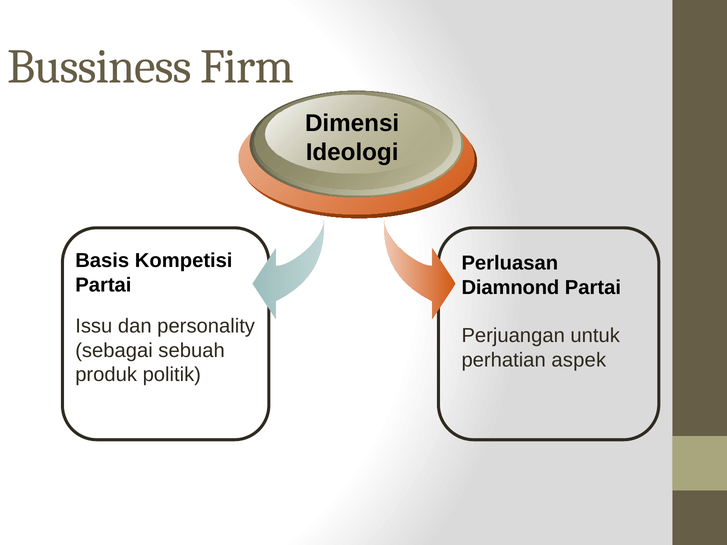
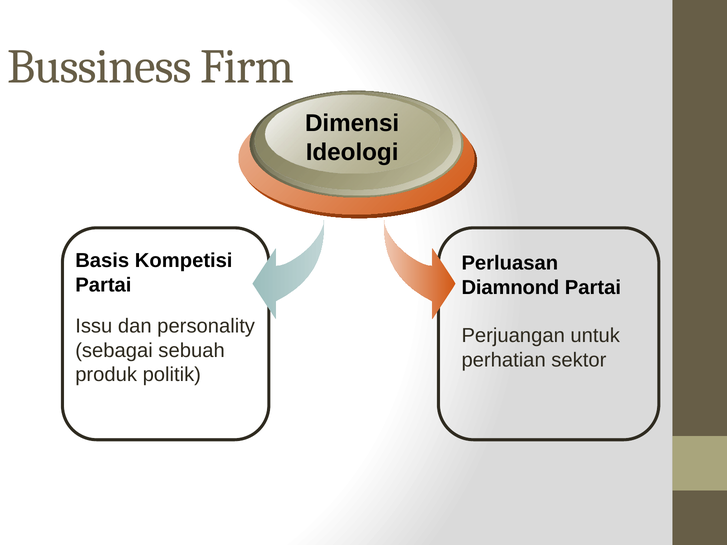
aspek: aspek -> sektor (579, 360)
